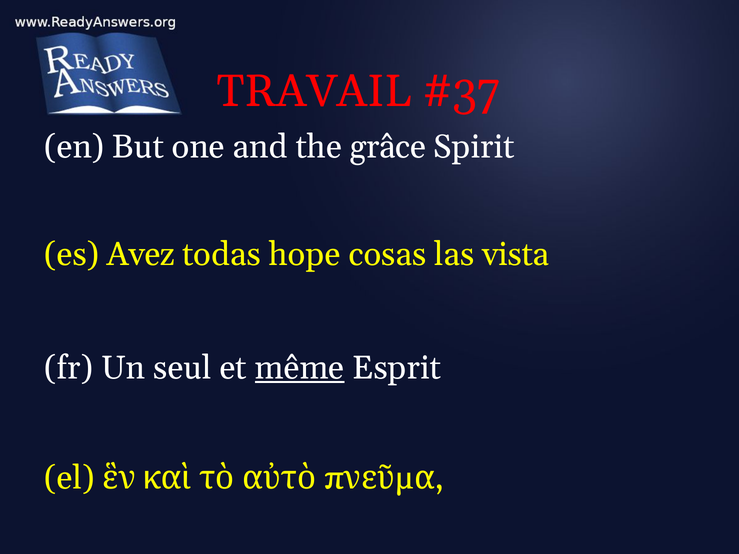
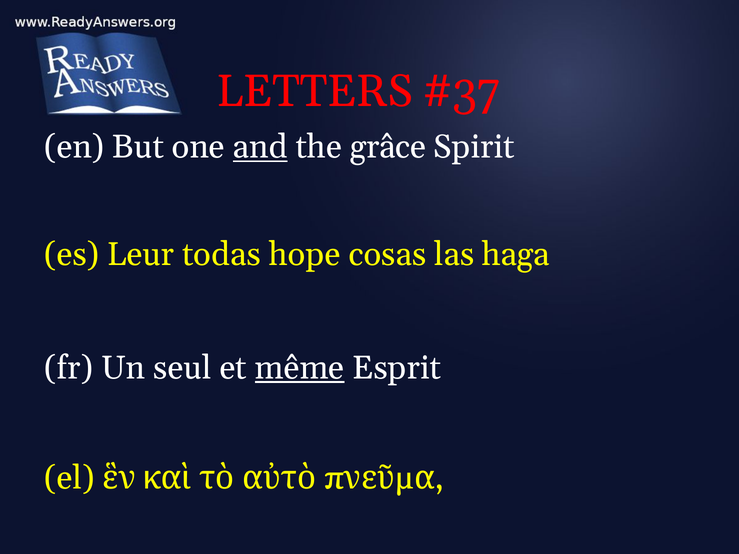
TRAVAIL: TRAVAIL -> LETTERS (315, 91)
and underline: none -> present (260, 147)
Avez: Avez -> Leur (141, 254)
vista: vista -> haga (516, 254)
